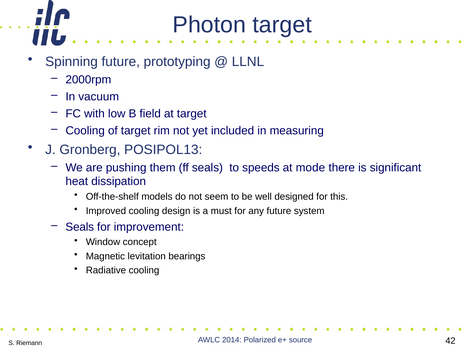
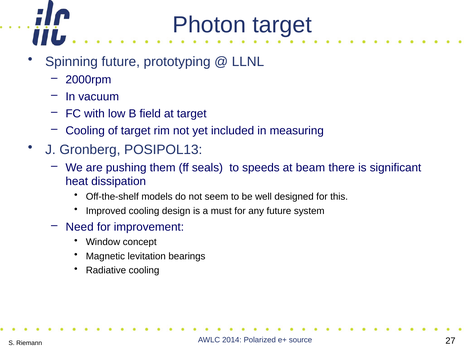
mode: mode -> beam (310, 168)
Seals: Seals -> Need (80, 227)
42: 42 -> 27 (450, 341)
